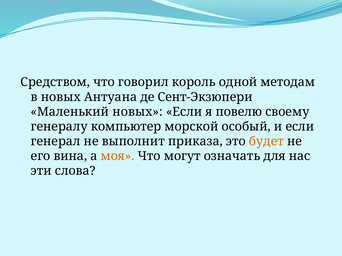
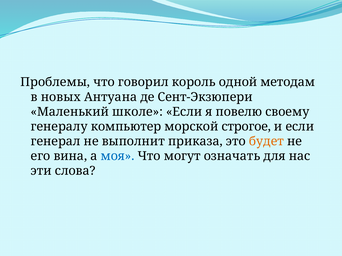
Средством: Средством -> Проблемы (55, 82)
Маленький новых: новых -> школе (138, 112)
особый: особый -> строгое (246, 127)
моя colour: orange -> blue (117, 156)
